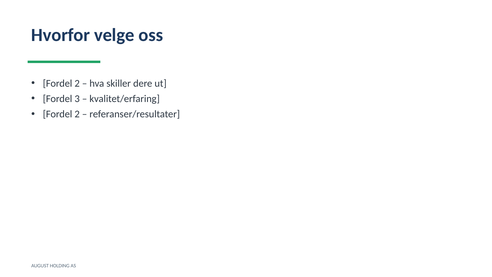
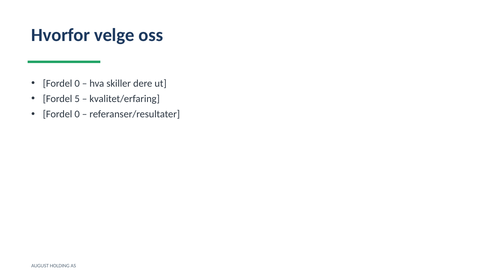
2: 2 -> 0 (77, 83)
3: 3 -> 5 (77, 99)
2: 2 -> 0 (77, 114)
